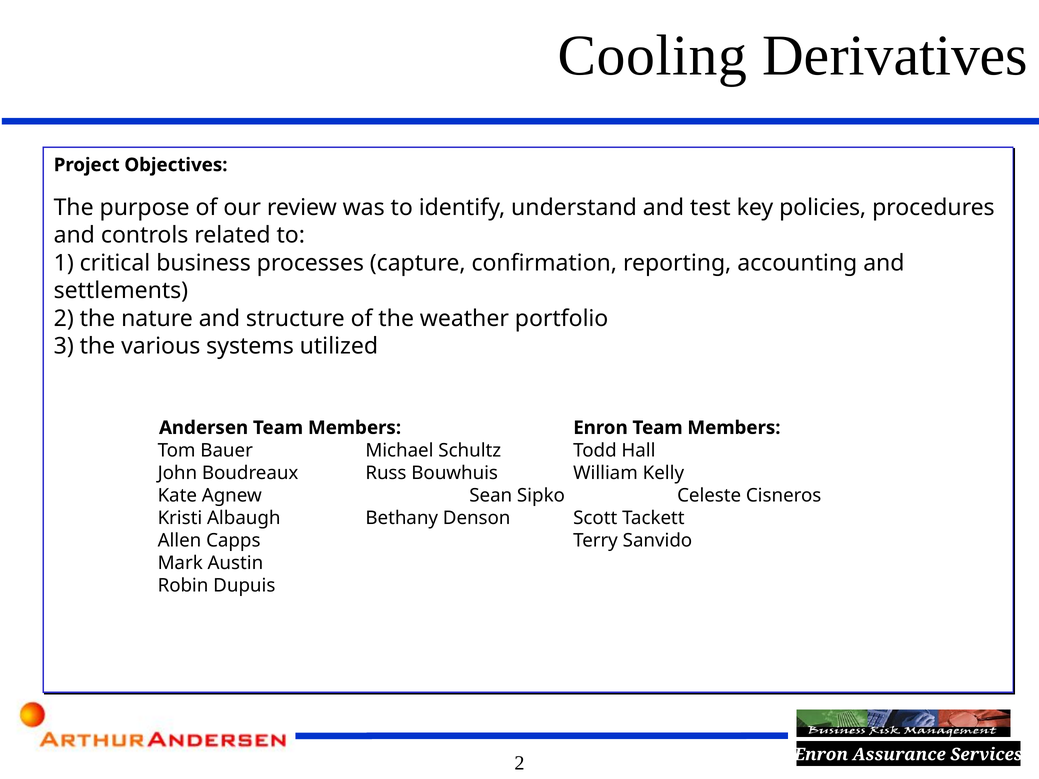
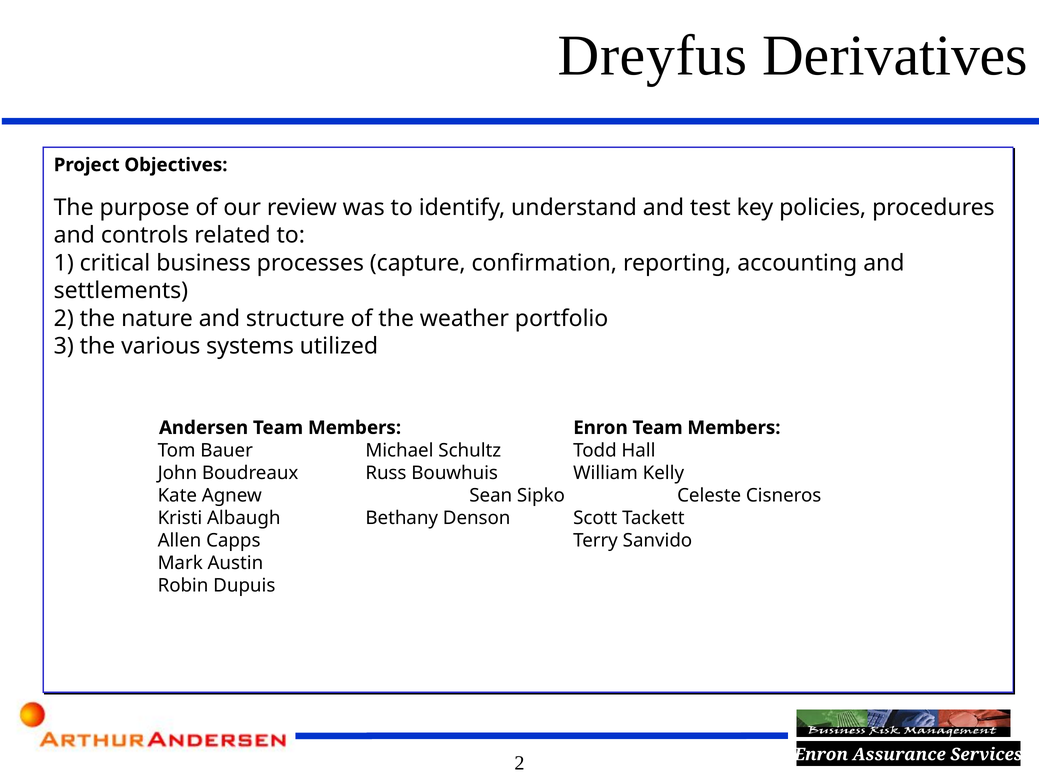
Cooling: Cooling -> Dreyfus (653, 56)
